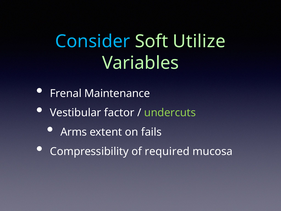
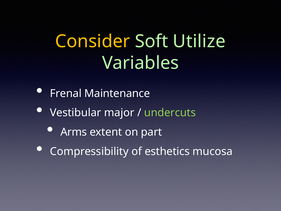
Consider colour: light blue -> yellow (93, 41)
factor: factor -> major (119, 113)
fails: fails -> part (151, 132)
required: required -> esthetics (167, 151)
